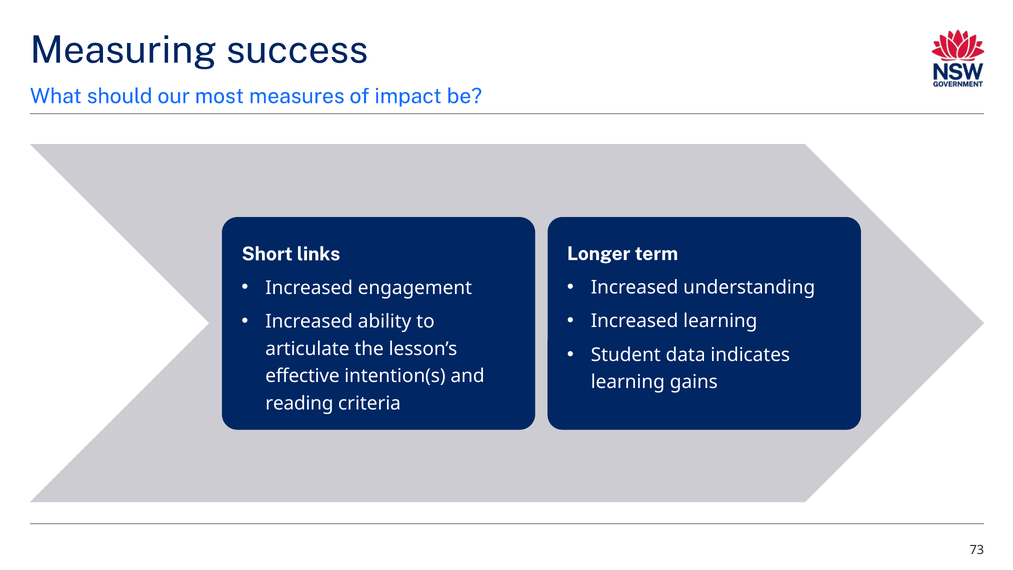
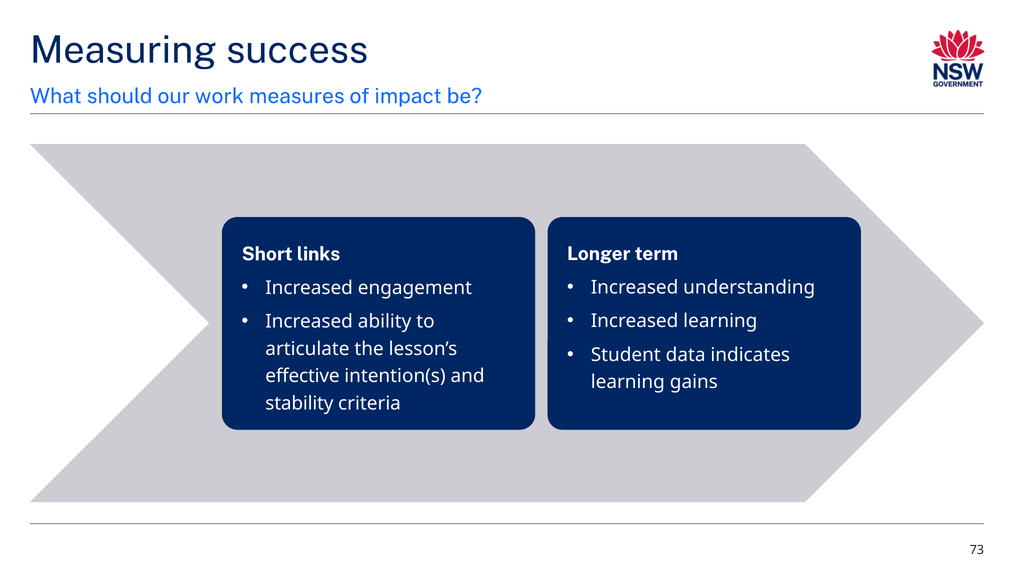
most: most -> work (219, 96)
reading: reading -> stability (299, 403)
